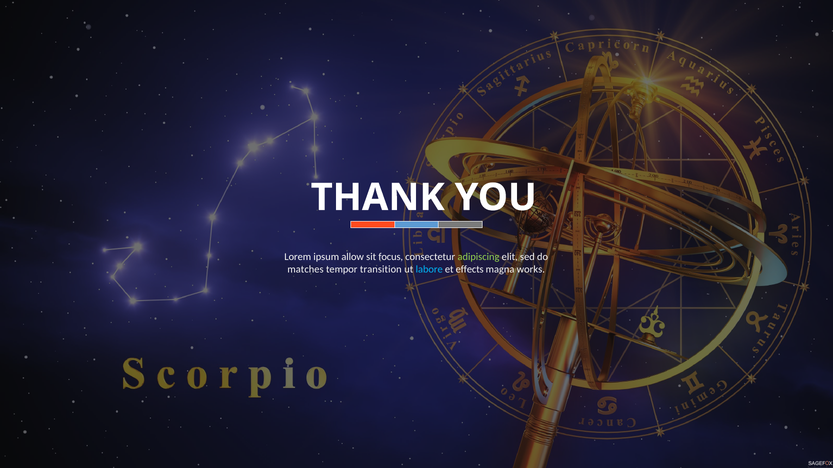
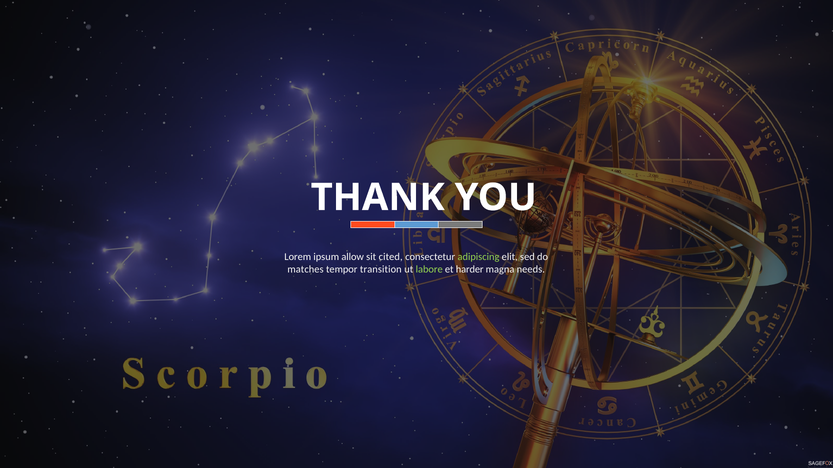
focus: focus -> cited (391, 257)
labore colour: light blue -> light green (429, 270)
effects: effects -> harder (470, 270)
works: works -> needs (531, 270)
